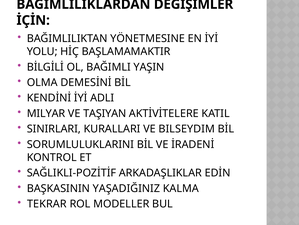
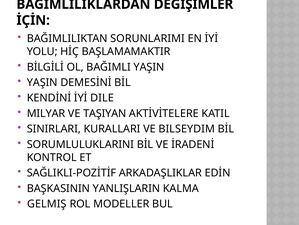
YÖNETMESINE: YÖNETMESINE -> SORUNLARIMI (148, 38)
OLMA: OLMA -> YAŞIN (42, 82)
ADLI: ADLI -> DILE (102, 98)
YAŞADIĞINIZ: YAŞADIĞINIZ -> YANLIŞLARIN (126, 188)
TEKRAR: TEKRAR -> GELMIŞ (47, 203)
